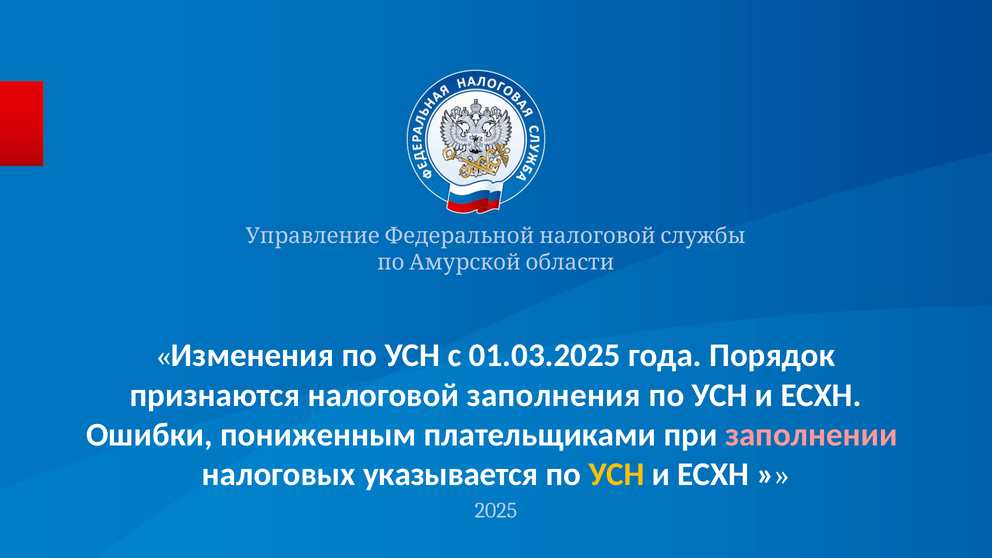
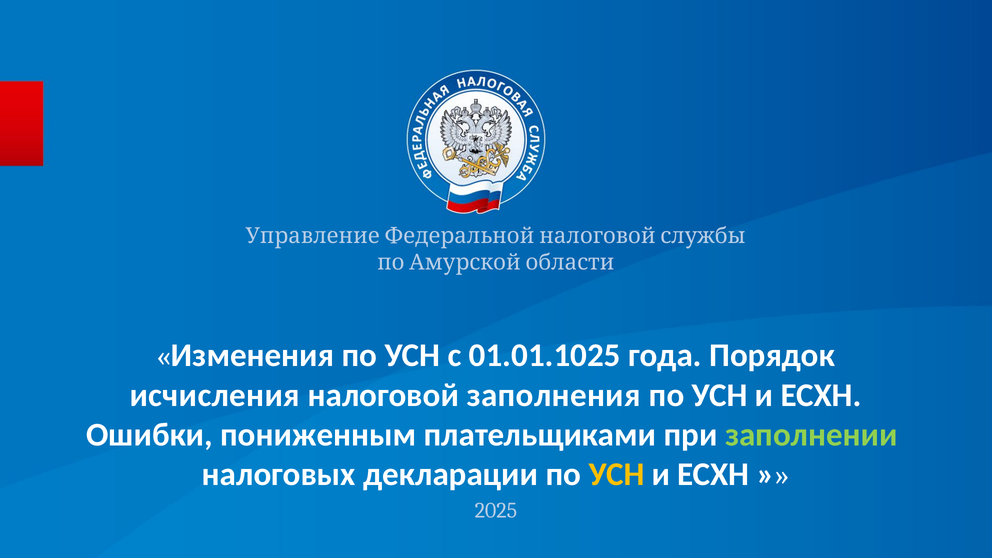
01.03.2025: 01.03.2025 -> 01.01.1025 (545, 356)
признаются: признаются -> исчисления (215, 395)
заполнении colour: pink -> light green (811, 435)
указывается: указывается -> декларации (451, 475)
